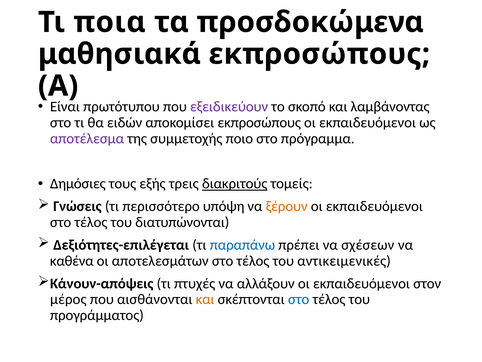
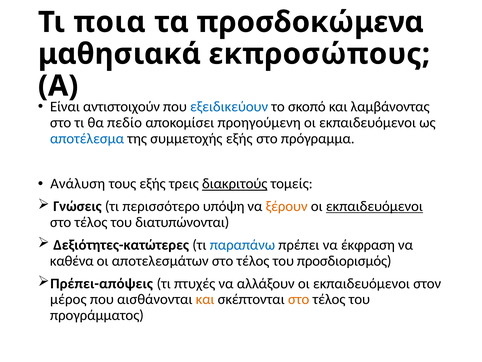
πρωτότυπου: πρωτότυπου -> αντιστοιχούν (122, 106)
εξειδικεύουν colour: purple -> blue (229, 106)
ειδών: ειδών -> πεδίο (125, 122)
αποκομίσει εκπροσώπους: εκπροσώπους -> προηγούμενη (259, 122)
αποτέλεσμα colour: purple -> blue (87, 138)
συμμετοχής ποιο: ποιο -> εξής (239, 138)
Δημόσιες: Δημόσιες -> Ανάλυση (78, 183)
εκπαιδευόμενοι underline: none -> present (374, 206)
Δεξιότητες-επιλέγεται: Δεξιότητες-επιλέγεται -> Δεξιότητες-κατώτερες (121, 245)
σχέσεων: σχέσεων -> έκφραση (368, 245)
αντικειμενικές: αντικειμενικές -> προσδιορισμός (344, 260)
Κάνουν-απόψεις: Κάνουν-απόψεις -> Πρέπει-απόψεις (102, 283)
στο colour: blue -> orange (299, 299)
